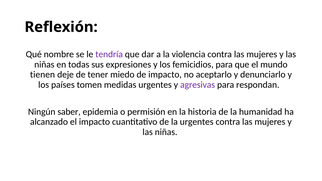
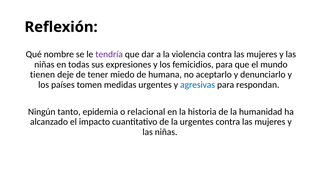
de impacto: impacto -> humana (165, 75)
agresivas colour: purple -> blue (198, 85)
saber: saber -> tanto (69, 112)
permisión: permisión -> relacional (146, 112)
